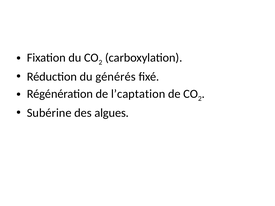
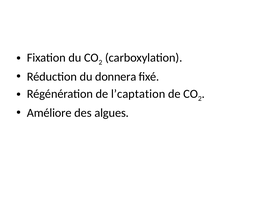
générés: générés -> donnera (116, 77)
Subérine: Subérine -> Améliore (49, 113)
